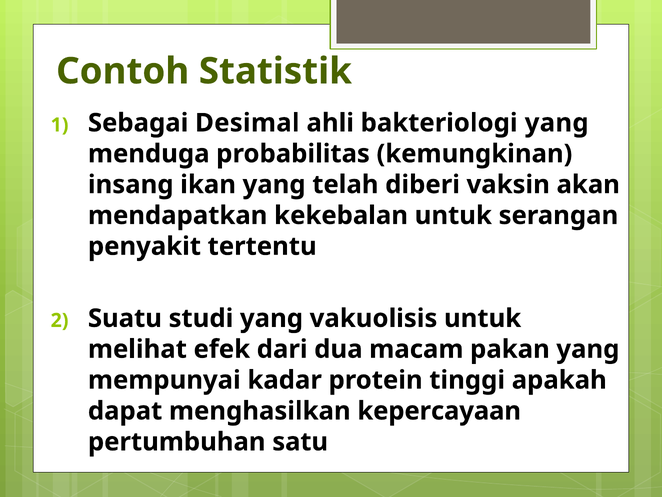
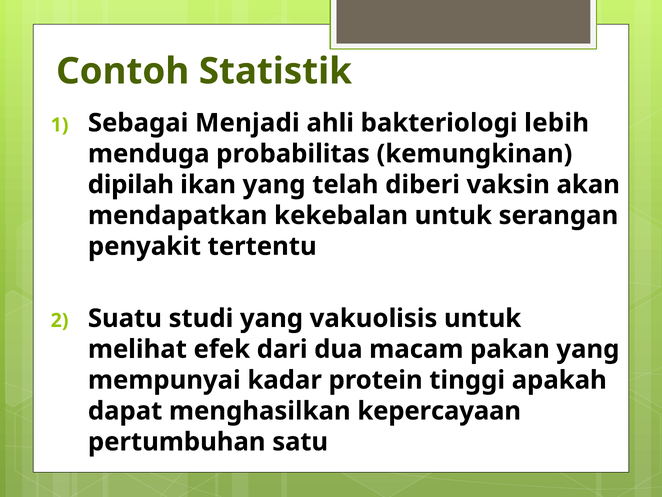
Desimal: Desimal -> Menjadi (247, 123)
bakteriologi yang: yang -> lebih (557, 123)
insang: insang -> dipilah (131, 184)
